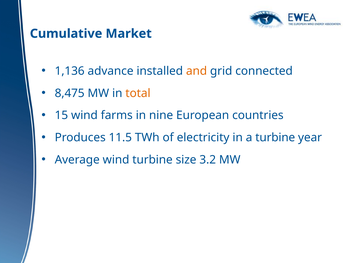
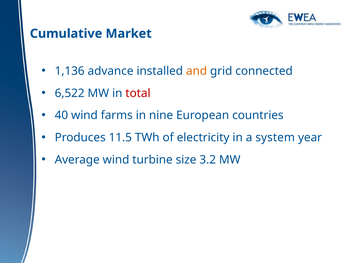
8,475: 8,475 -> 6,522 (70, 93)
total colour: orange -> red (138, 93)
15: 15 -> 40 (61, 115)
a turbine: turbine -> system (275, 138)
